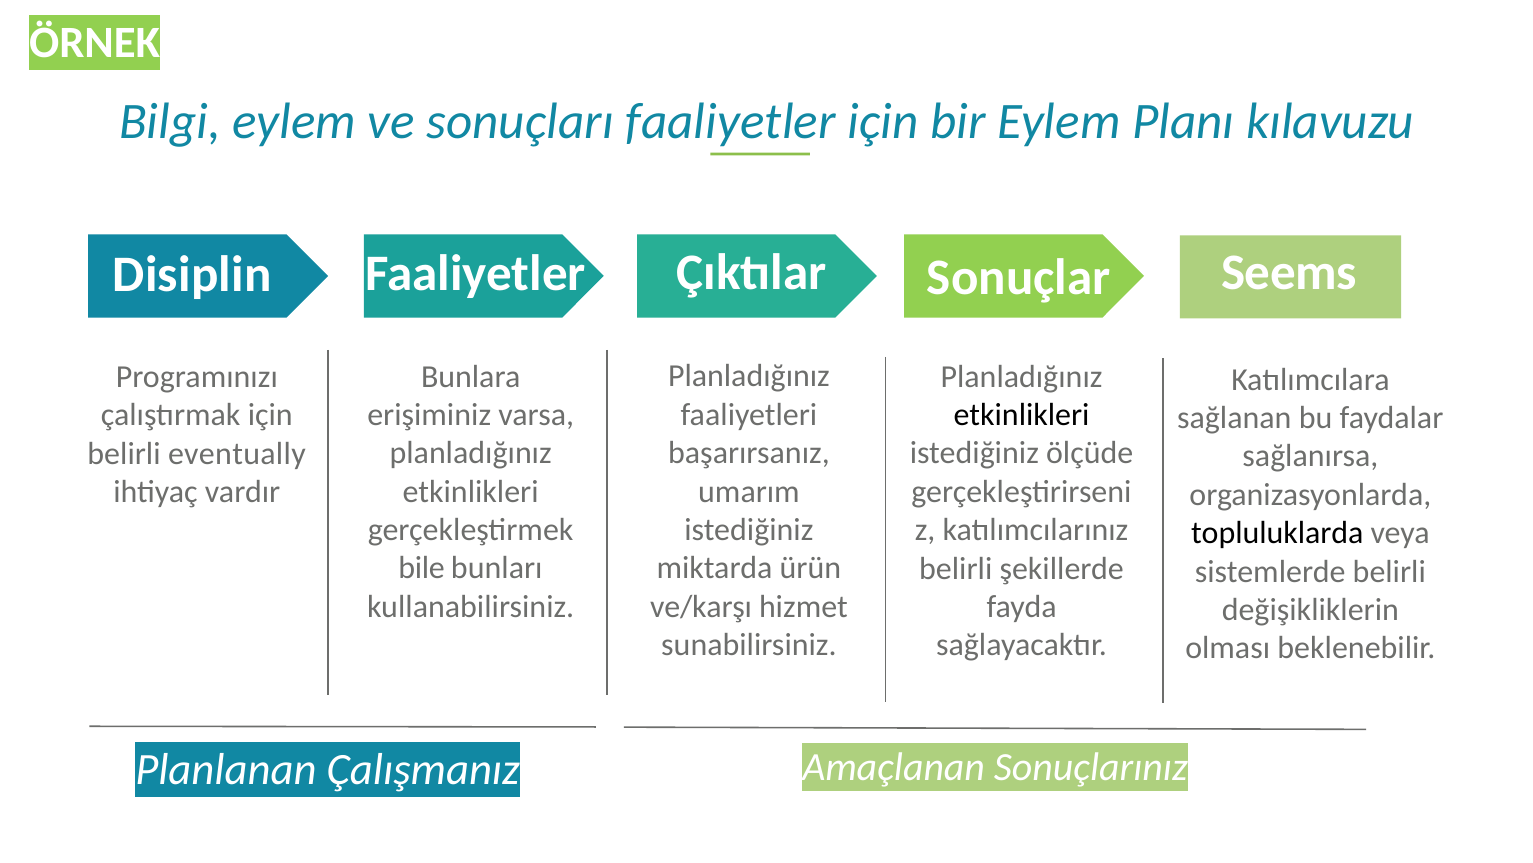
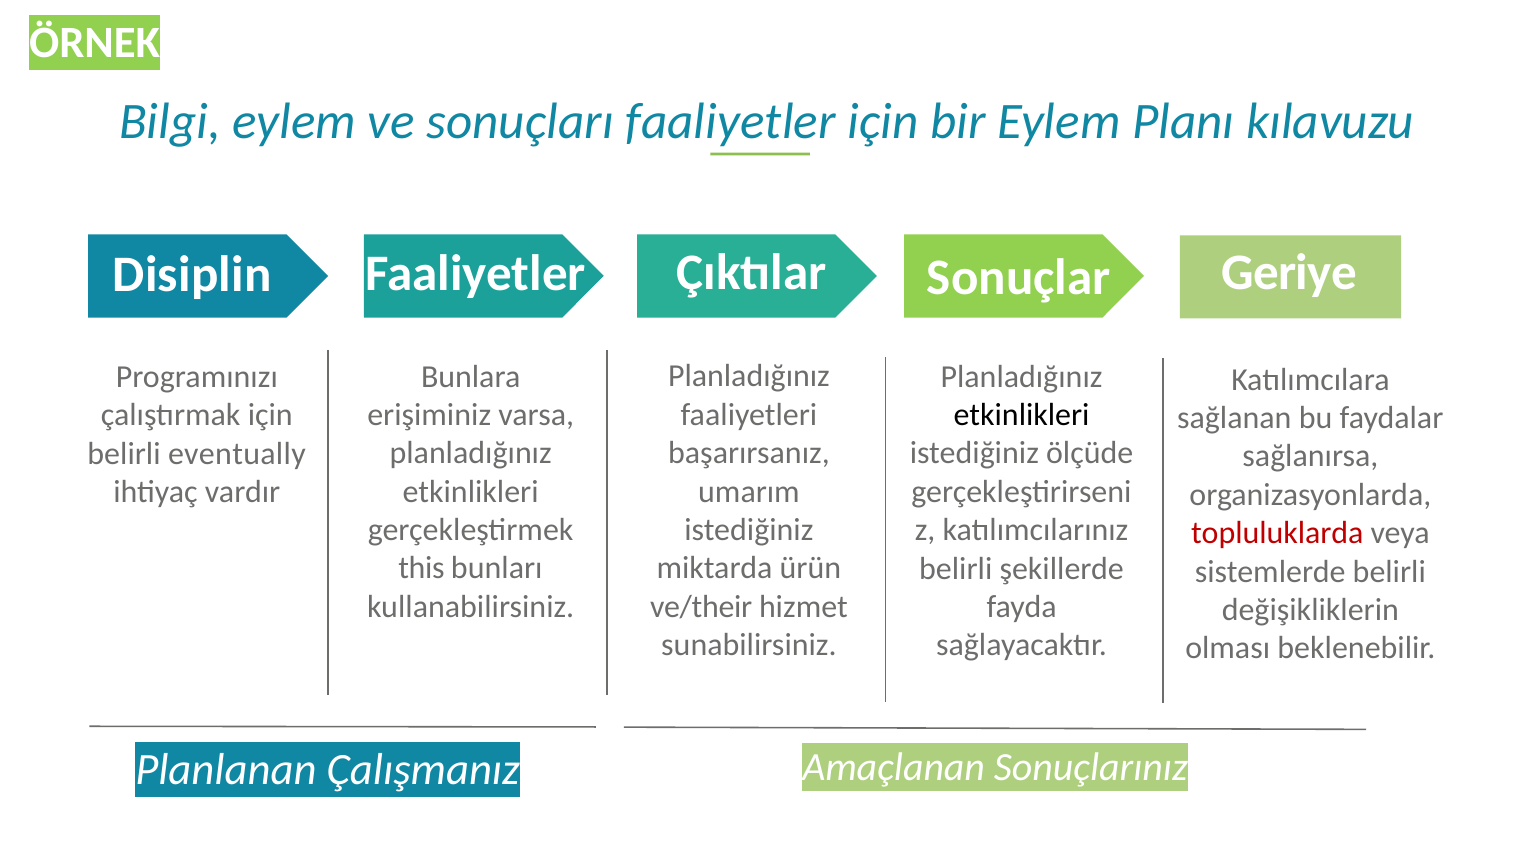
Seems: Seems -> Geriye (1289, 272)
topluluklarda colour: black -> red (1277, 533)
bile: bile -> this (422, 568)
ve/karşı: ve/karşı -> ve/their (701, 606)
